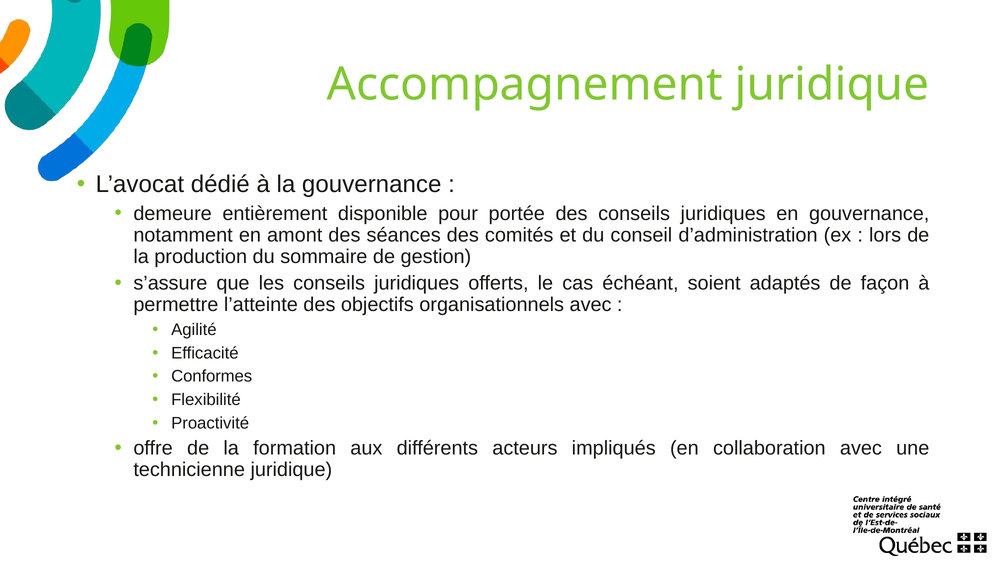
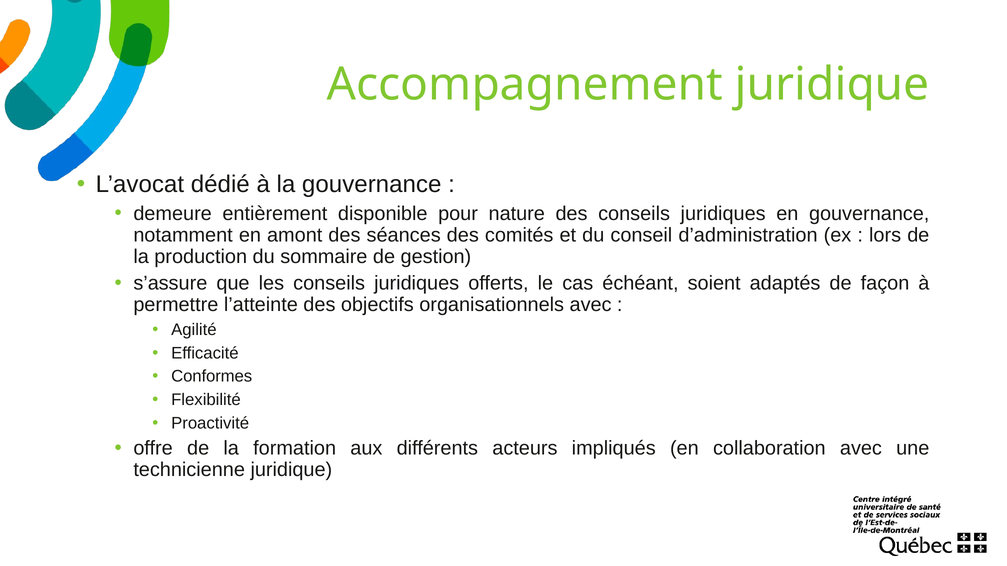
portée: portée -> nature (517, 214)
